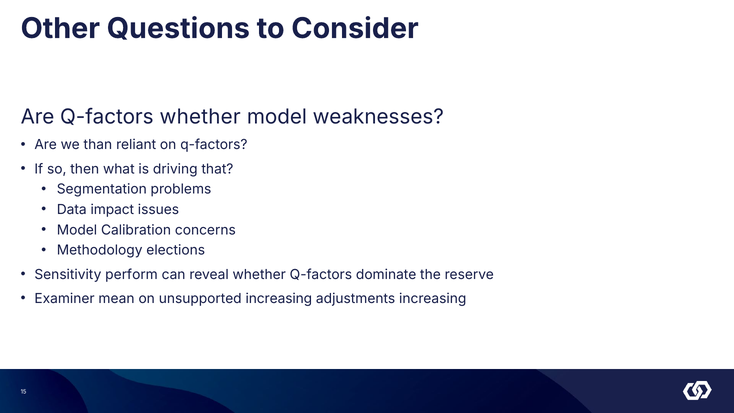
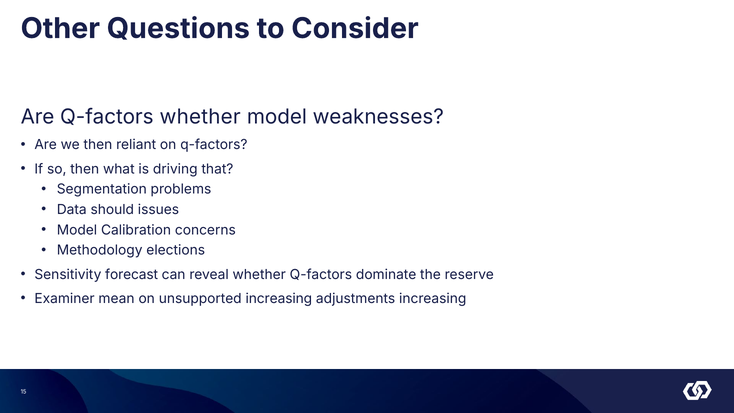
we than: than -> then (98, 145)
impact: impact -> should (112, 210)
perform: perform -> forecast (132, 274)
